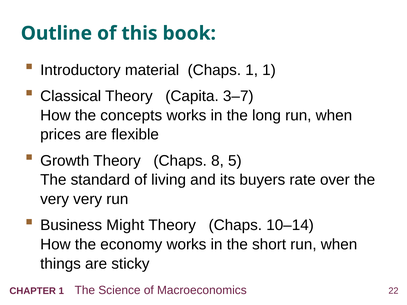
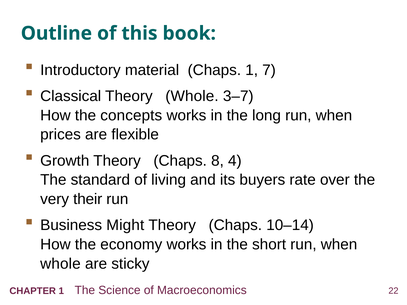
1 1: 1 -> 7 (269, 70)
Theory Capita: Capita -> Whole (192, 96)
5: 5 -> 4 (235, 161)
very very: very -> their (88, 199)
things: things -> whole (60, 264)
